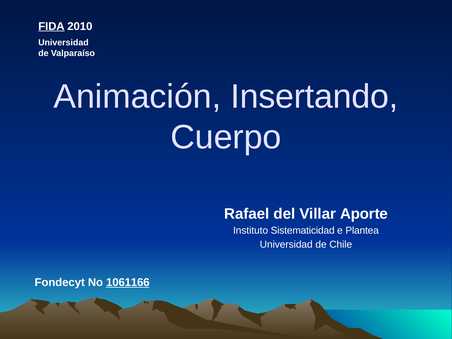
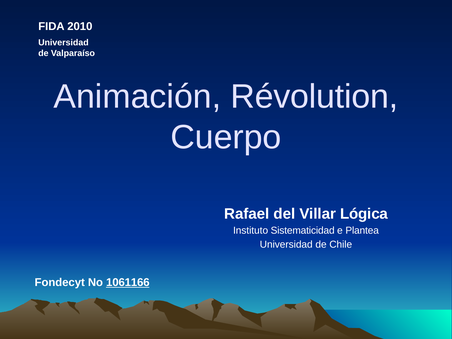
FIDA underline: present -> none (51, 26)
Insertando: Insertando -> Révolution (314, 97)
Aporte: Aporte -> Lógica (364, 214)
